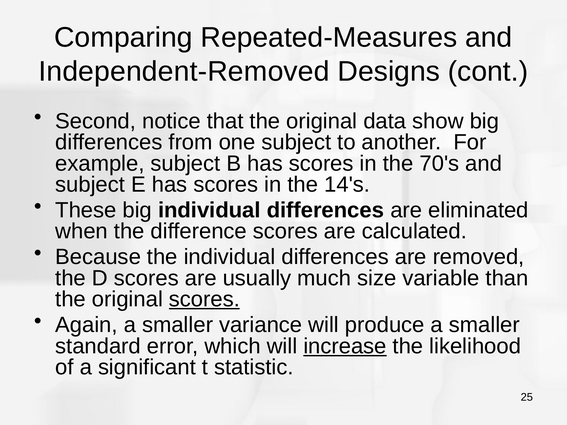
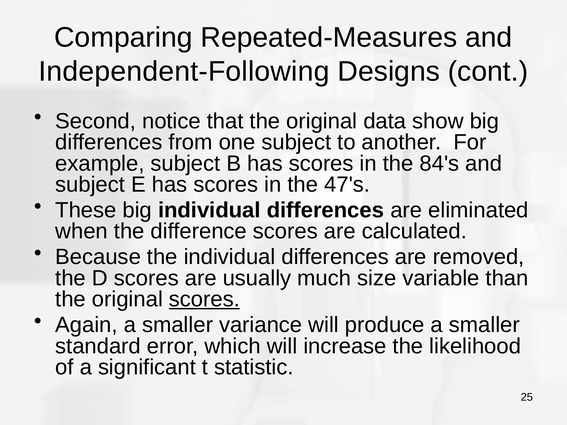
Independent-Removed: Independent-Removed -> Independent-Following (184, 71)
70's: 70's -> 84's (439, 164)
14's: 14's -> 47's (347, 185)
increase underline: present -> none (345, 346)
